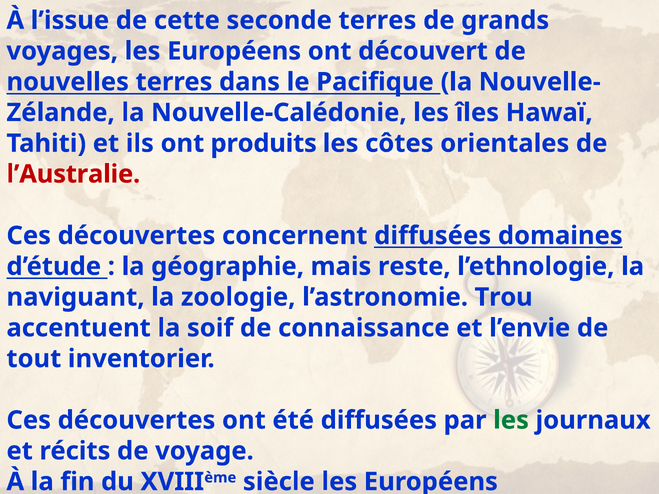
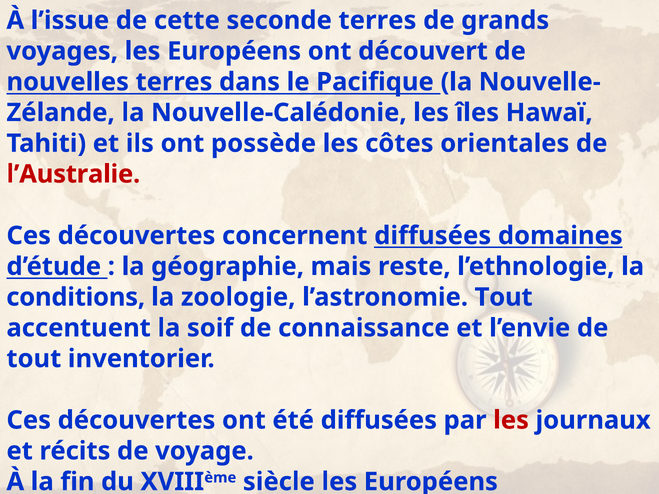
produits: produits -> possède (264, 143)
naviguant: naviguant -> conditions (76, 297)
l’astronomie Trou: Trou -> Tout (504, 297)
les colour: green -> red (511, 420)
